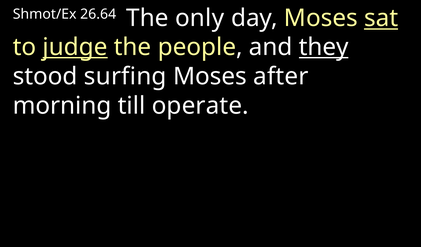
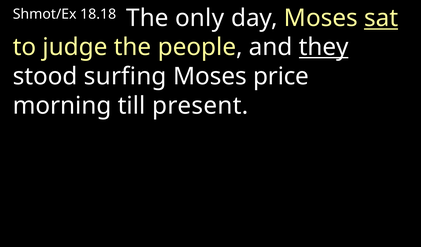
26.64: 26.64 -> 18.18 (98, 14)
judge underline: present -> none (75, 47)
after: after -> price (281, 76)
operate: operate -> present (200, 106)
